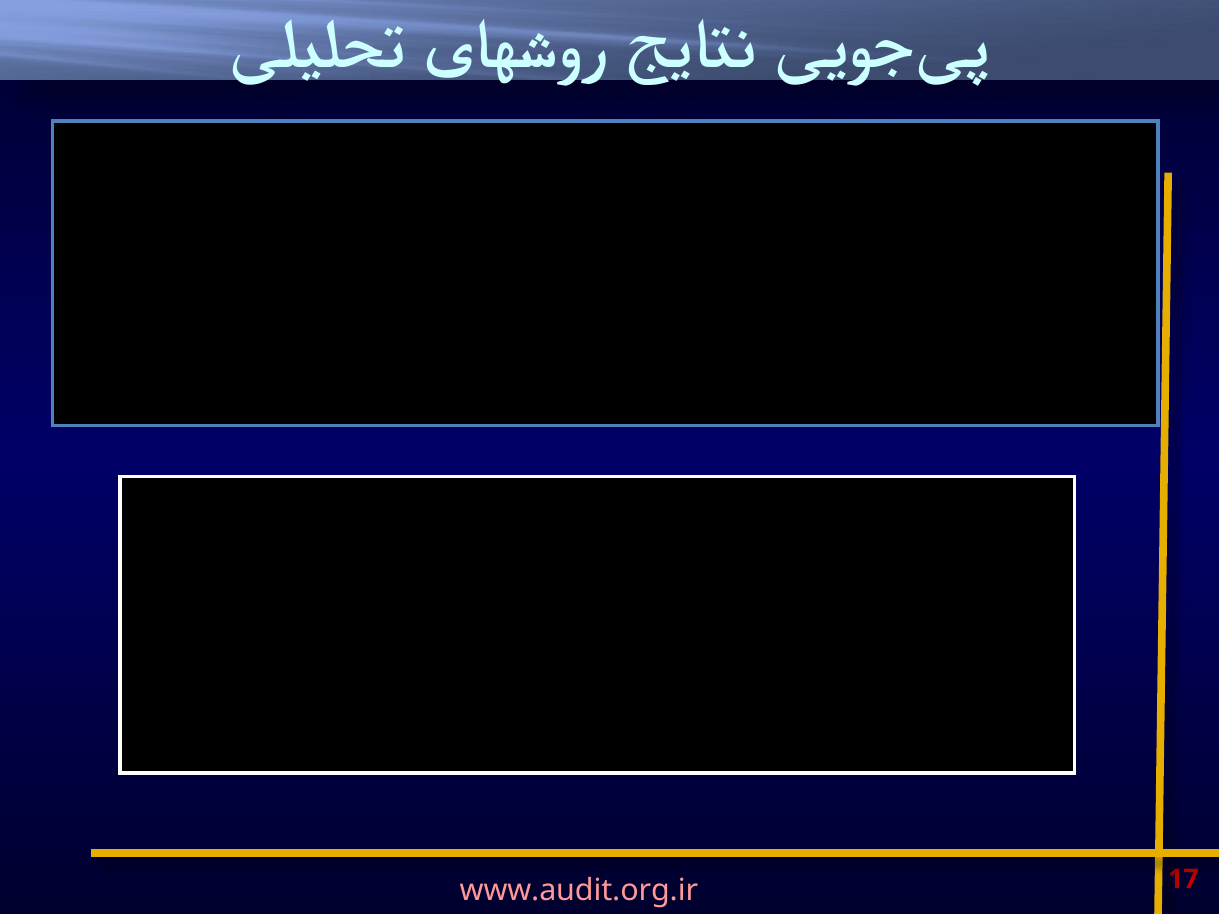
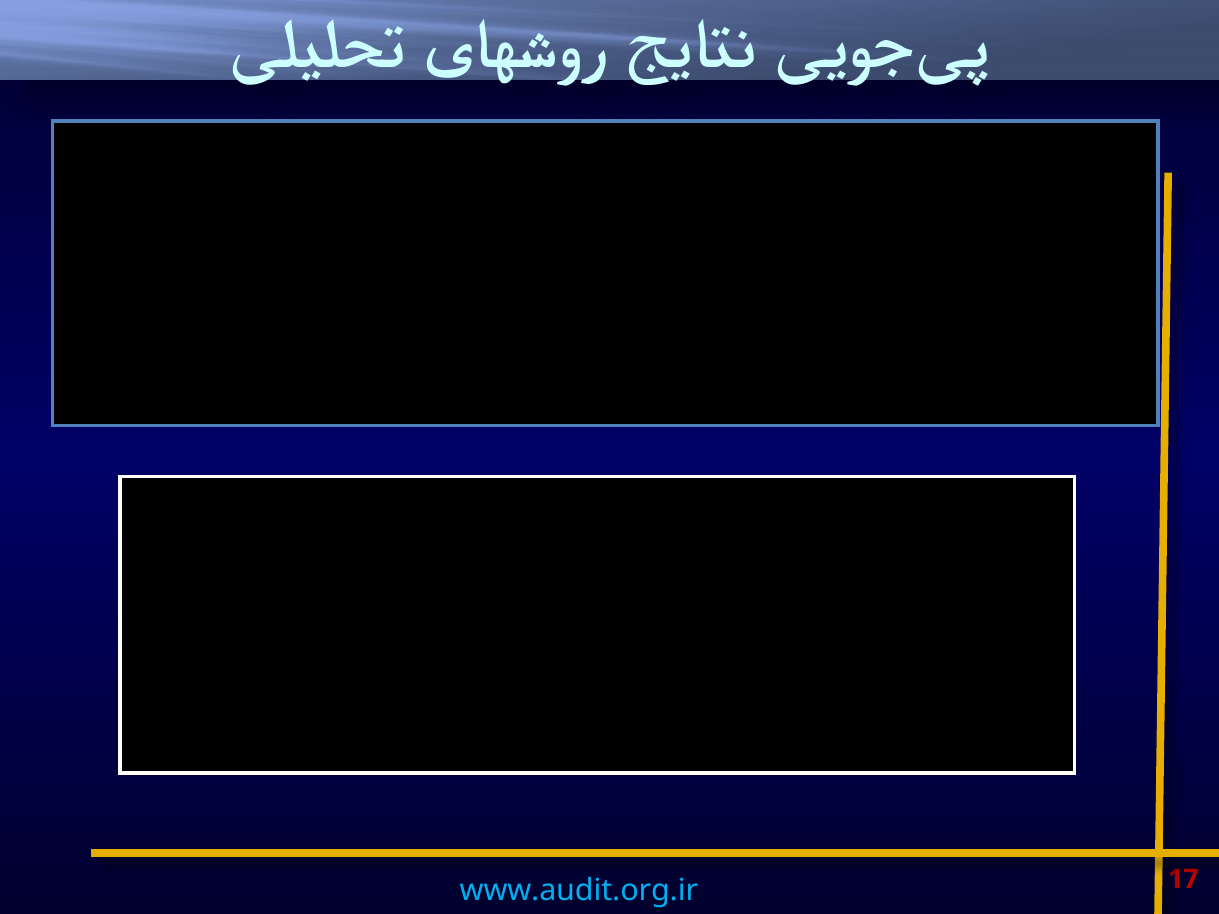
www.audit.org.ir colour: pink -> light blue (579, 891)
